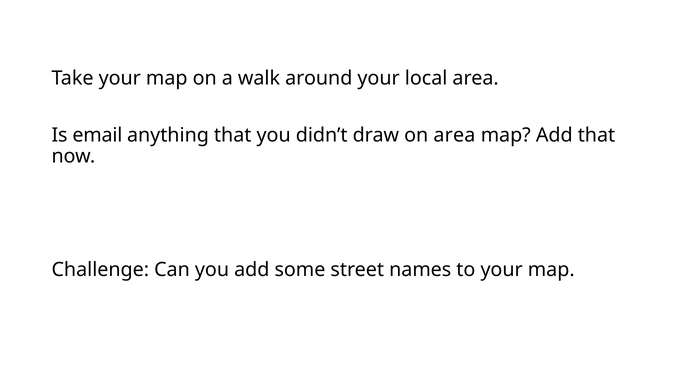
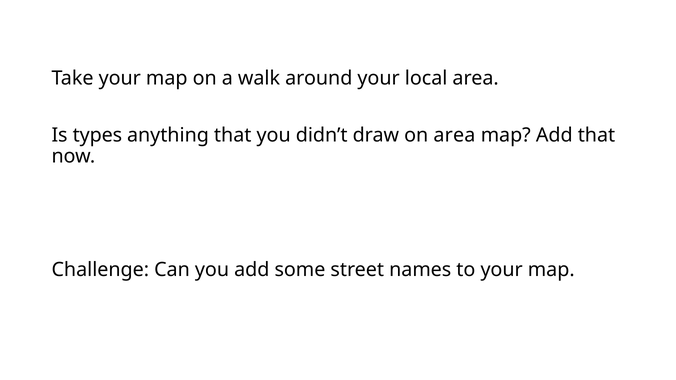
email: email -> types (97, 135)
